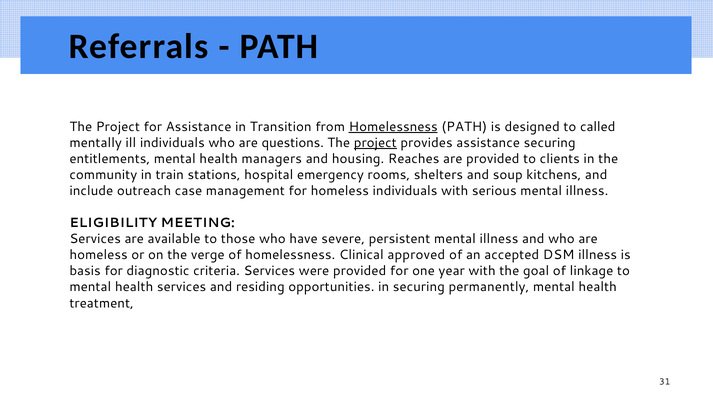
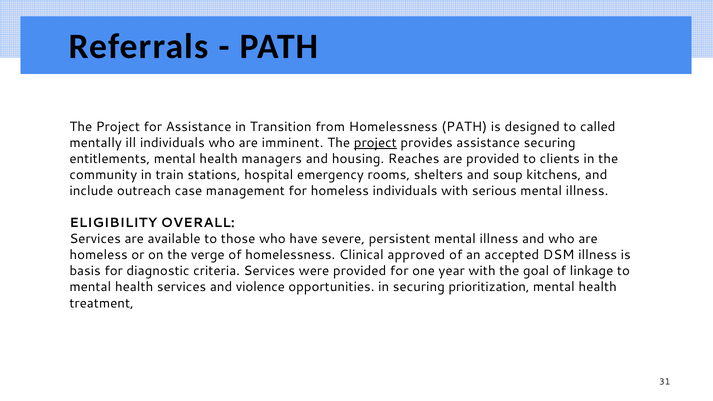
Homelessness underline: present -> none (393, 127)
questions: questions -> imminent (293, 143)
MEETING: MEETING -> OVERALL (198, 223)
residing: residing -> violence (260, 287)
permanently: permanently -> prioritization (489, 287)
